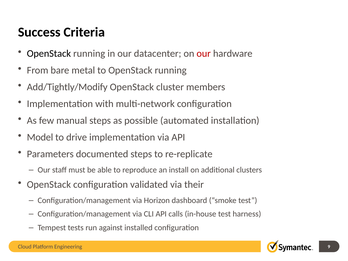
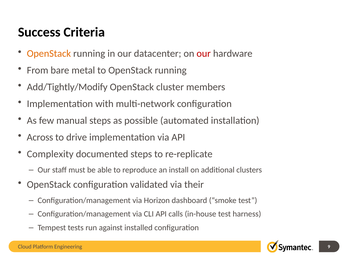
OpenStack colour: black -> orange (49, 54)
Model: Model -> Across (40, 137)
Parameters: Parameters -> Complexity (50, 154)
